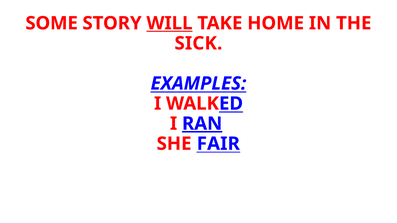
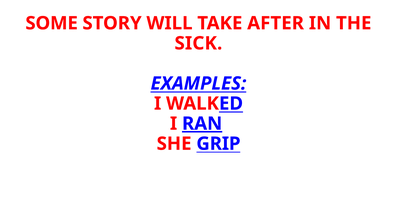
WILL underline: present -> none (169, 23)
HOME: HOME -> AFTER (276, 23)
FAIR: FAIR -> GRIP (218, 144)
